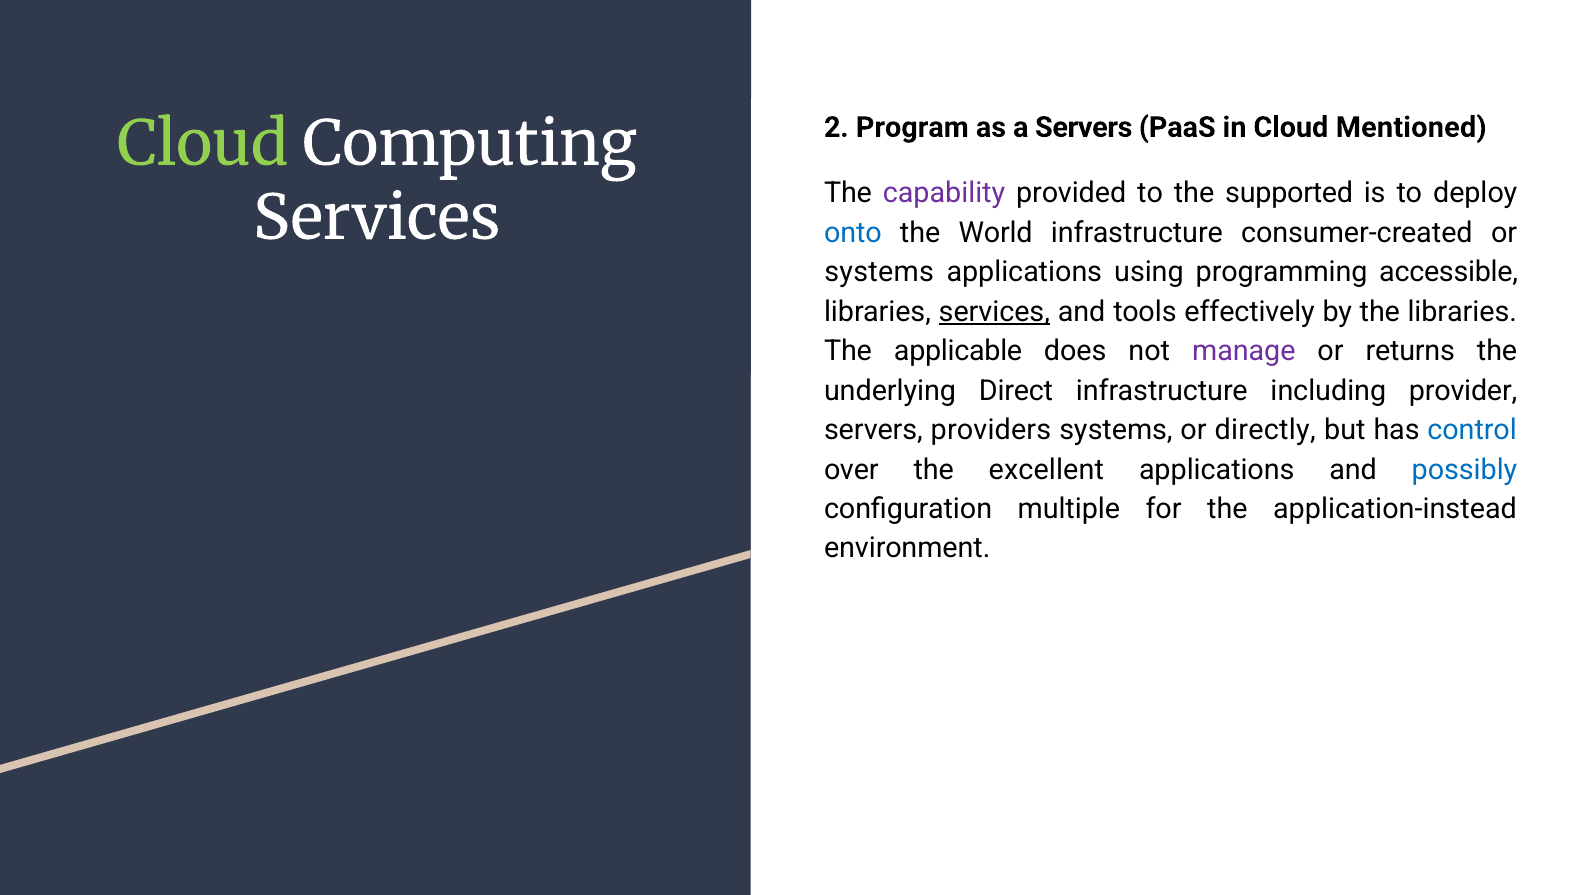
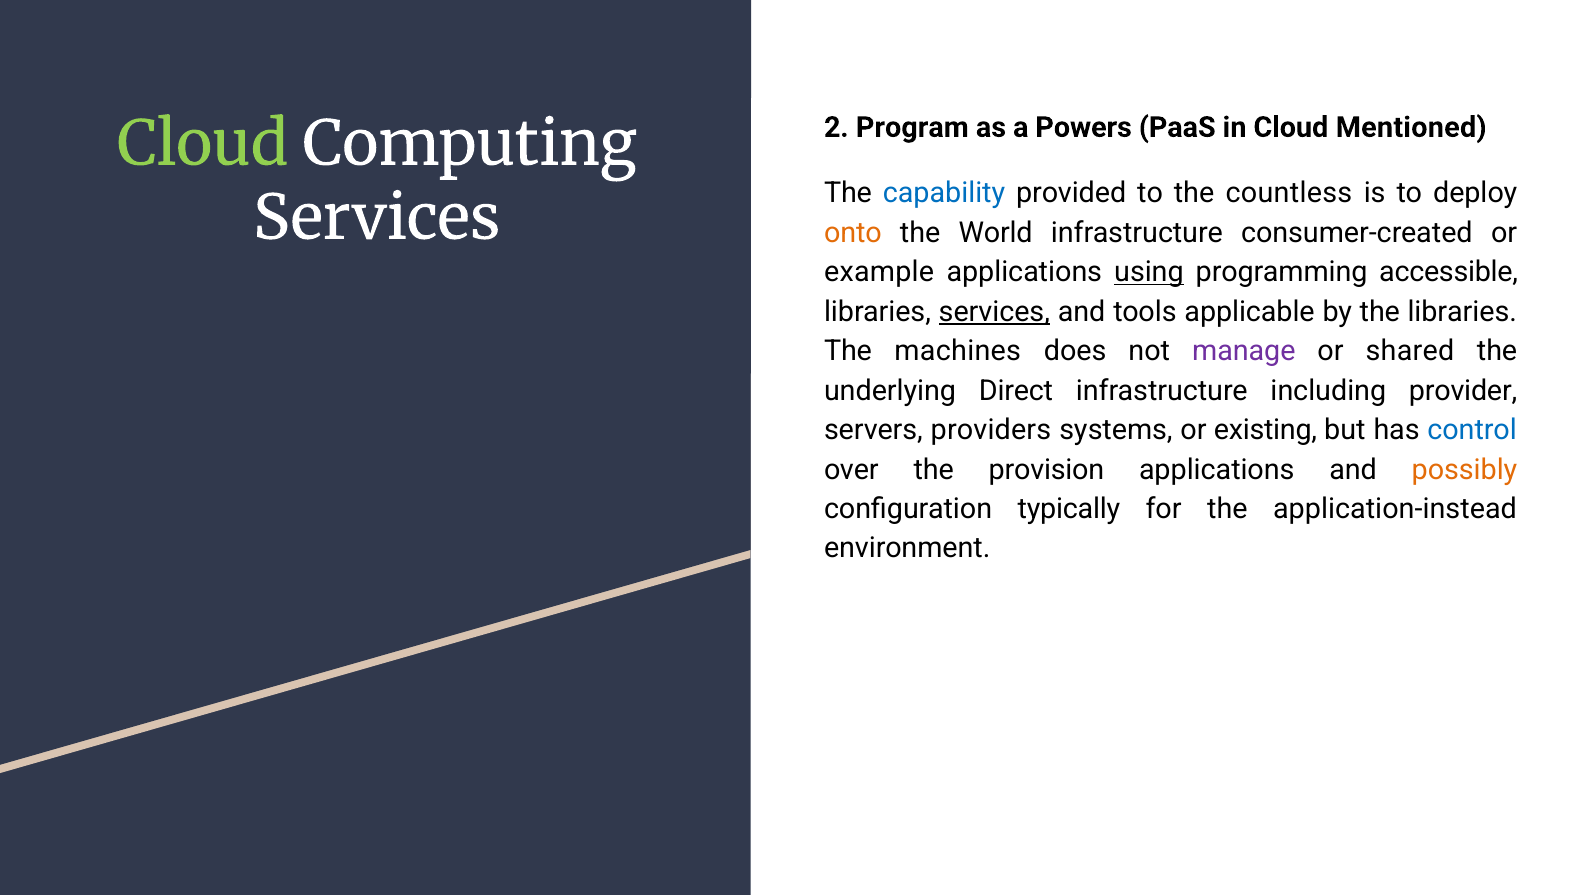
a Servers: Servers -> Powers (1084, 127)
capability colour: purple -> blue (944, 193)
supported: supported -> countless (1289, 193)
onto colour: blue -> orange (853, 233)
systems: systems -> example (879, 272)
using underline: none -> present (1149, 272)
effectively: effectively -> applicable (1250, 312)
applicable: applicable -> machines (958, 351)
returns: returns -> shared (1410, 351)
directly: directly -> existing (1265, 430)
excellent: excellent -> provision (1046, 470)
possibly colour: blue -> orange (1465, 470)
multiple: multiple -> typically (1069, 509)
